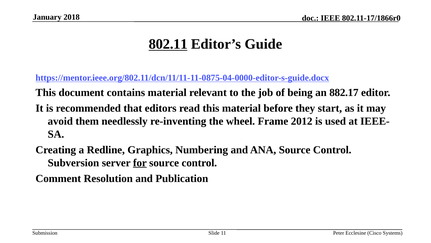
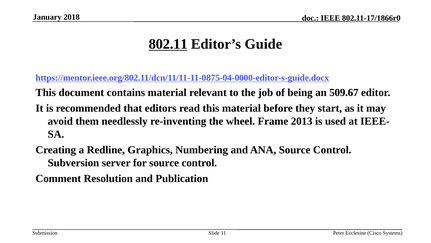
882.17: 882.17 -> 509.67 (344, 92)
2012: 2012 -> 2013 (302, 121)
for underline: present -> none (140, 162)
